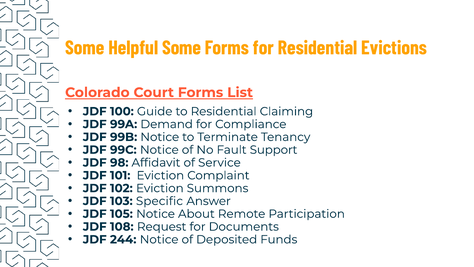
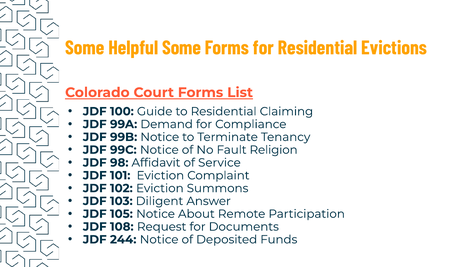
Support: Support -> Religion (274, 150)
Specific: Specific -> Diligent (160, 201)
